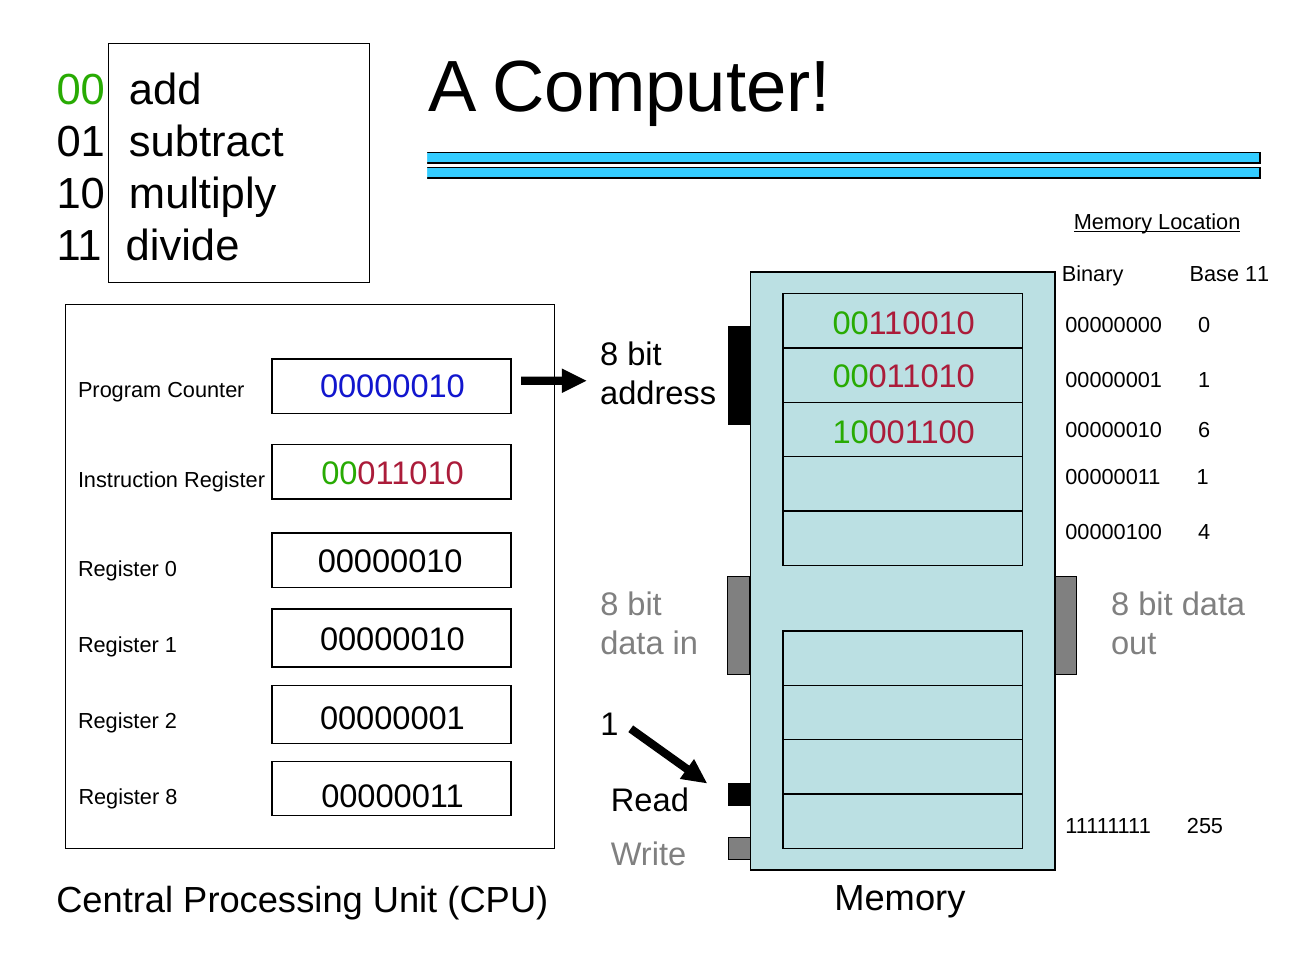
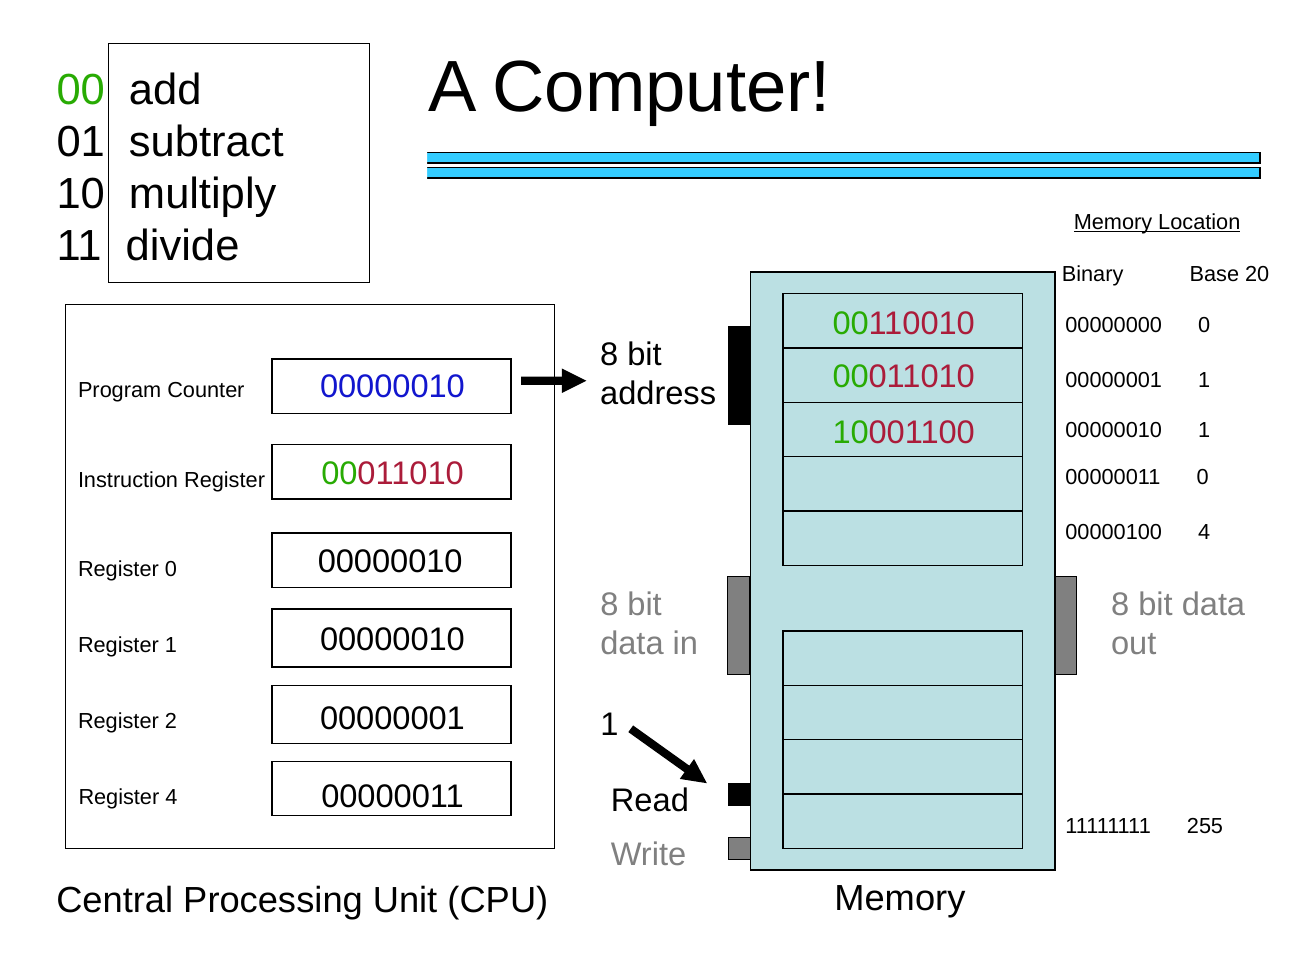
Base 11: 11 -> 20 (1257, 274)
00000010 6: 6 -> 1 (1204, 430)
00000011 1: 1 -> 0 (1203, 478)
Register 8: 8 -> 4 (171, 797)
